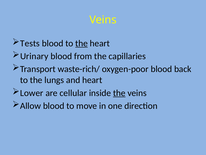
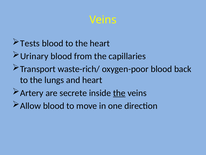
the underline: present -> none (82, 43)
Lower: Lower -> Artery (32, 93)
cellular: cellular -> secrete (73, 93)
